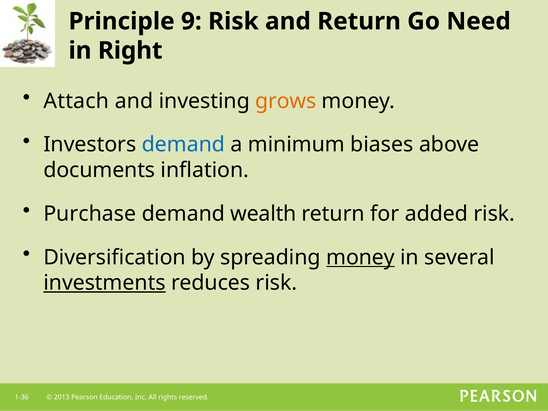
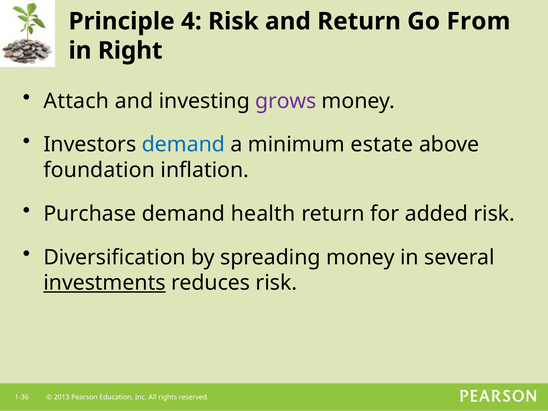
9: 9 -> 4 (191, 21)
Need: Need -> From (478, 21)
grows colour: orange -> purple (286, 101)
biases: biases -> estate (382, 145)
documents: documents -> foundation (99, 170)
wealth: wealth -> health (263, 214)
money underline: present -> none (360, 257)
